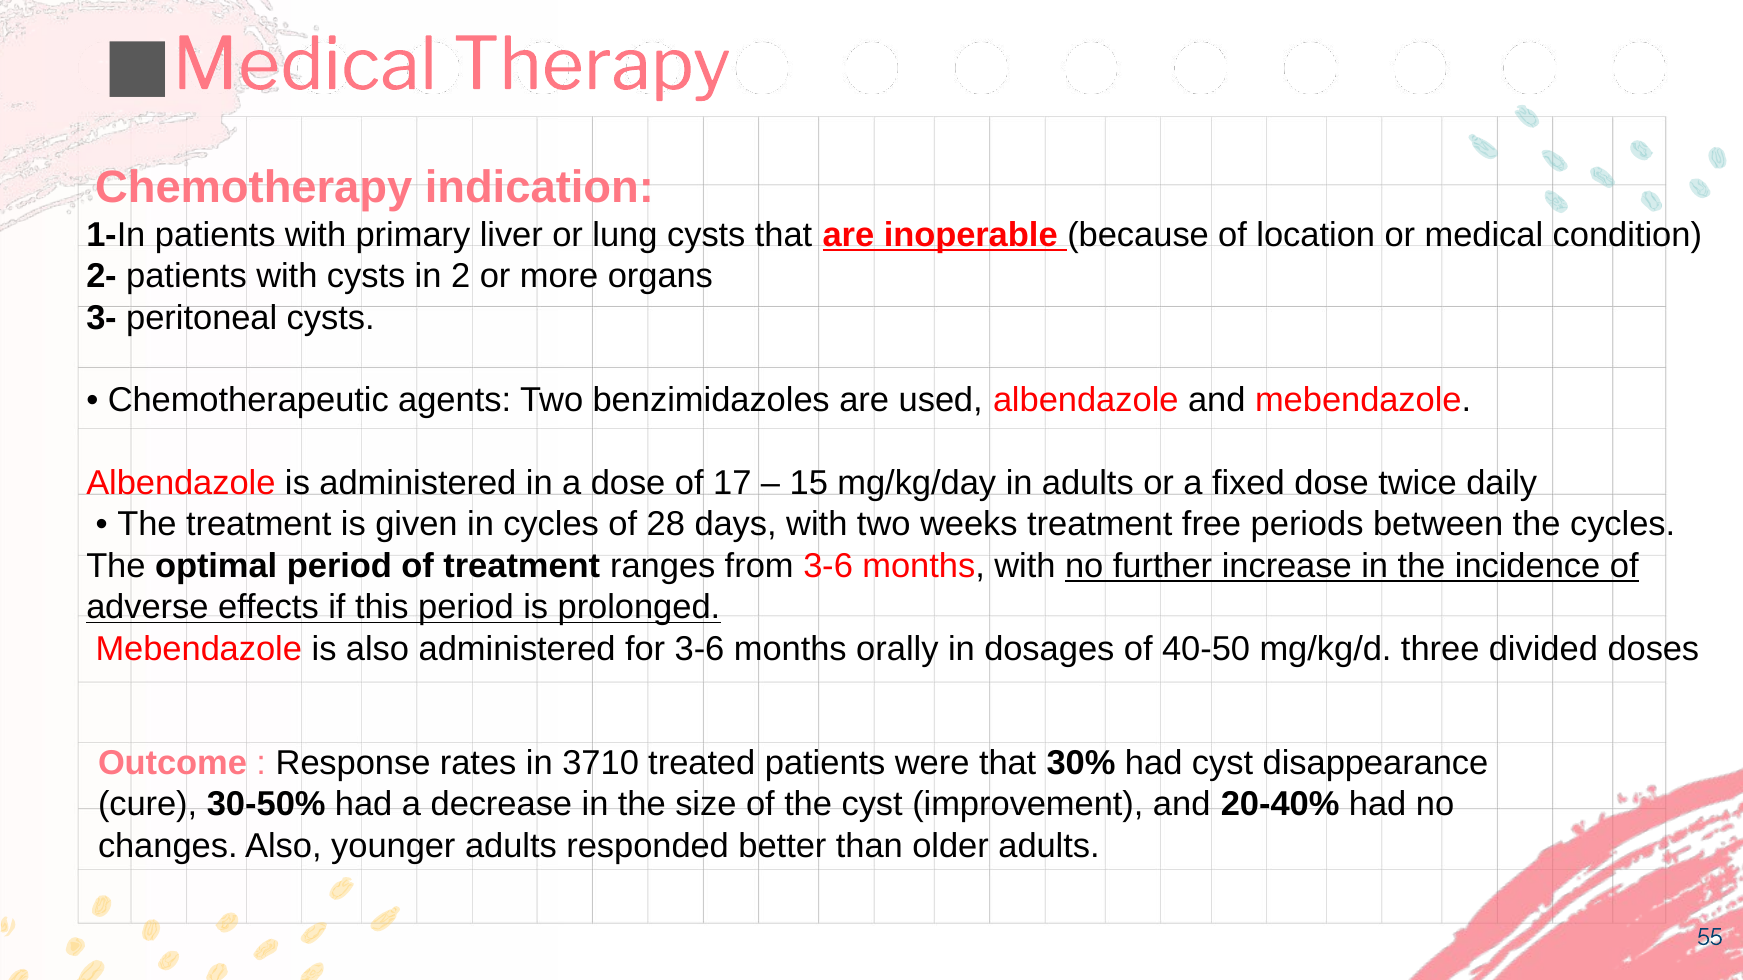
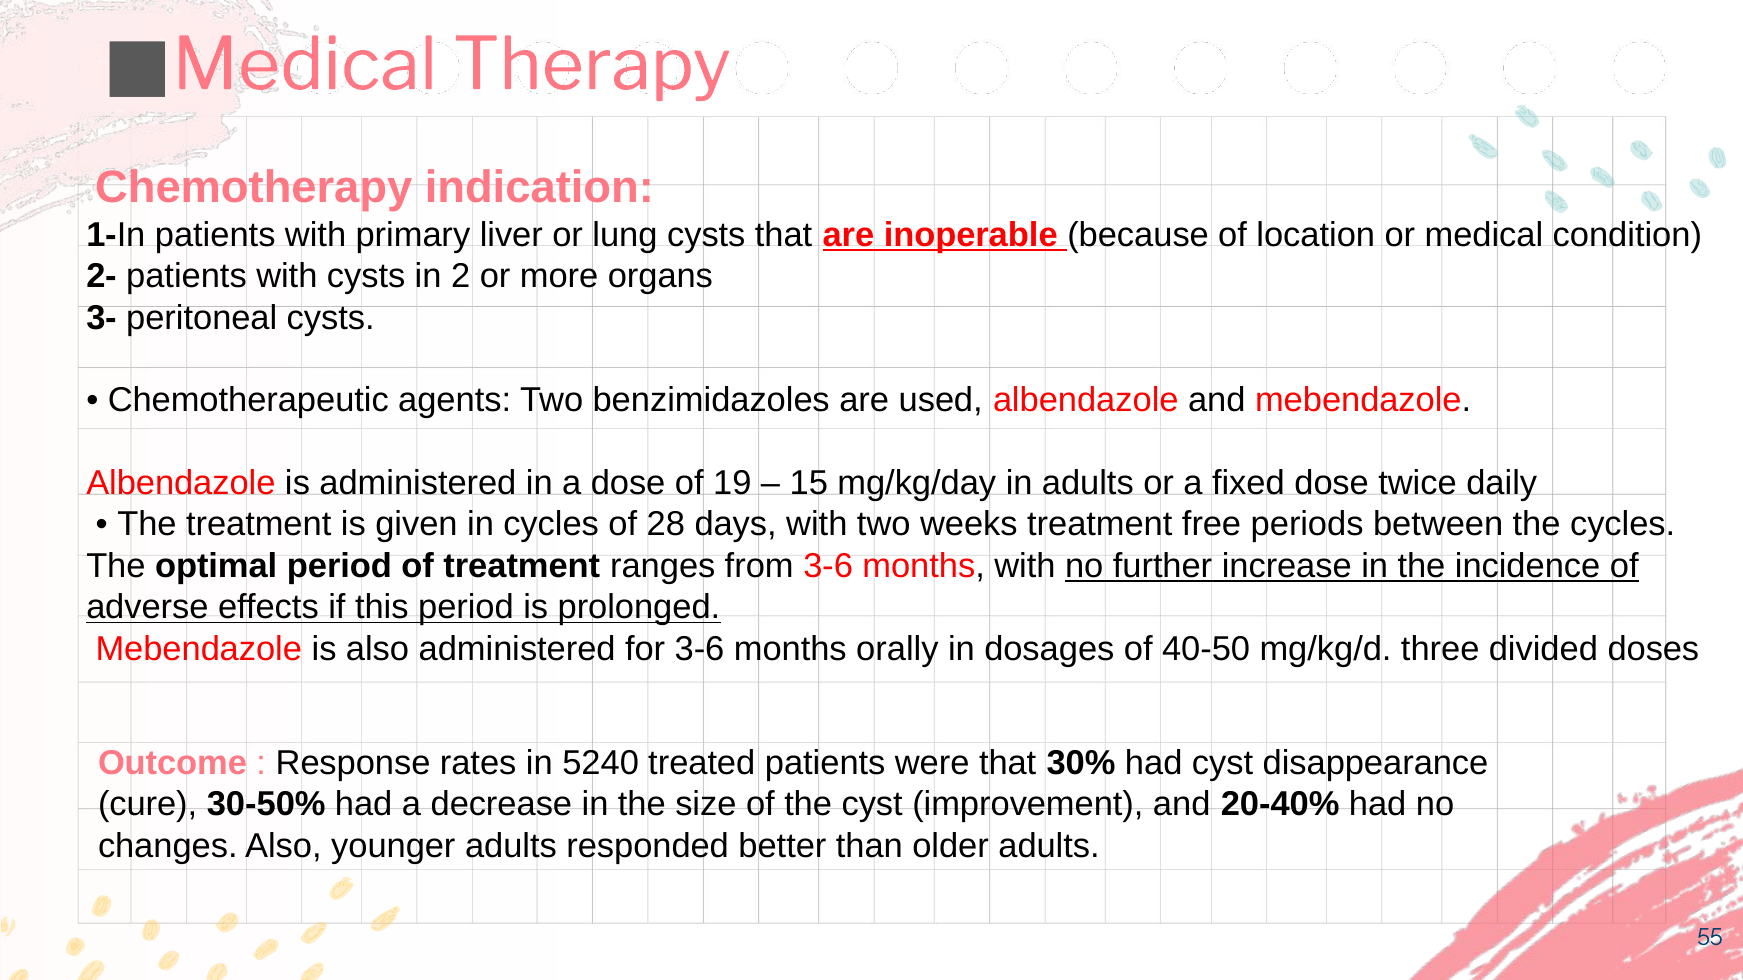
17: 17 -> 19 (732, 483)
3710: 3710 -> 5240 (601, 763)
